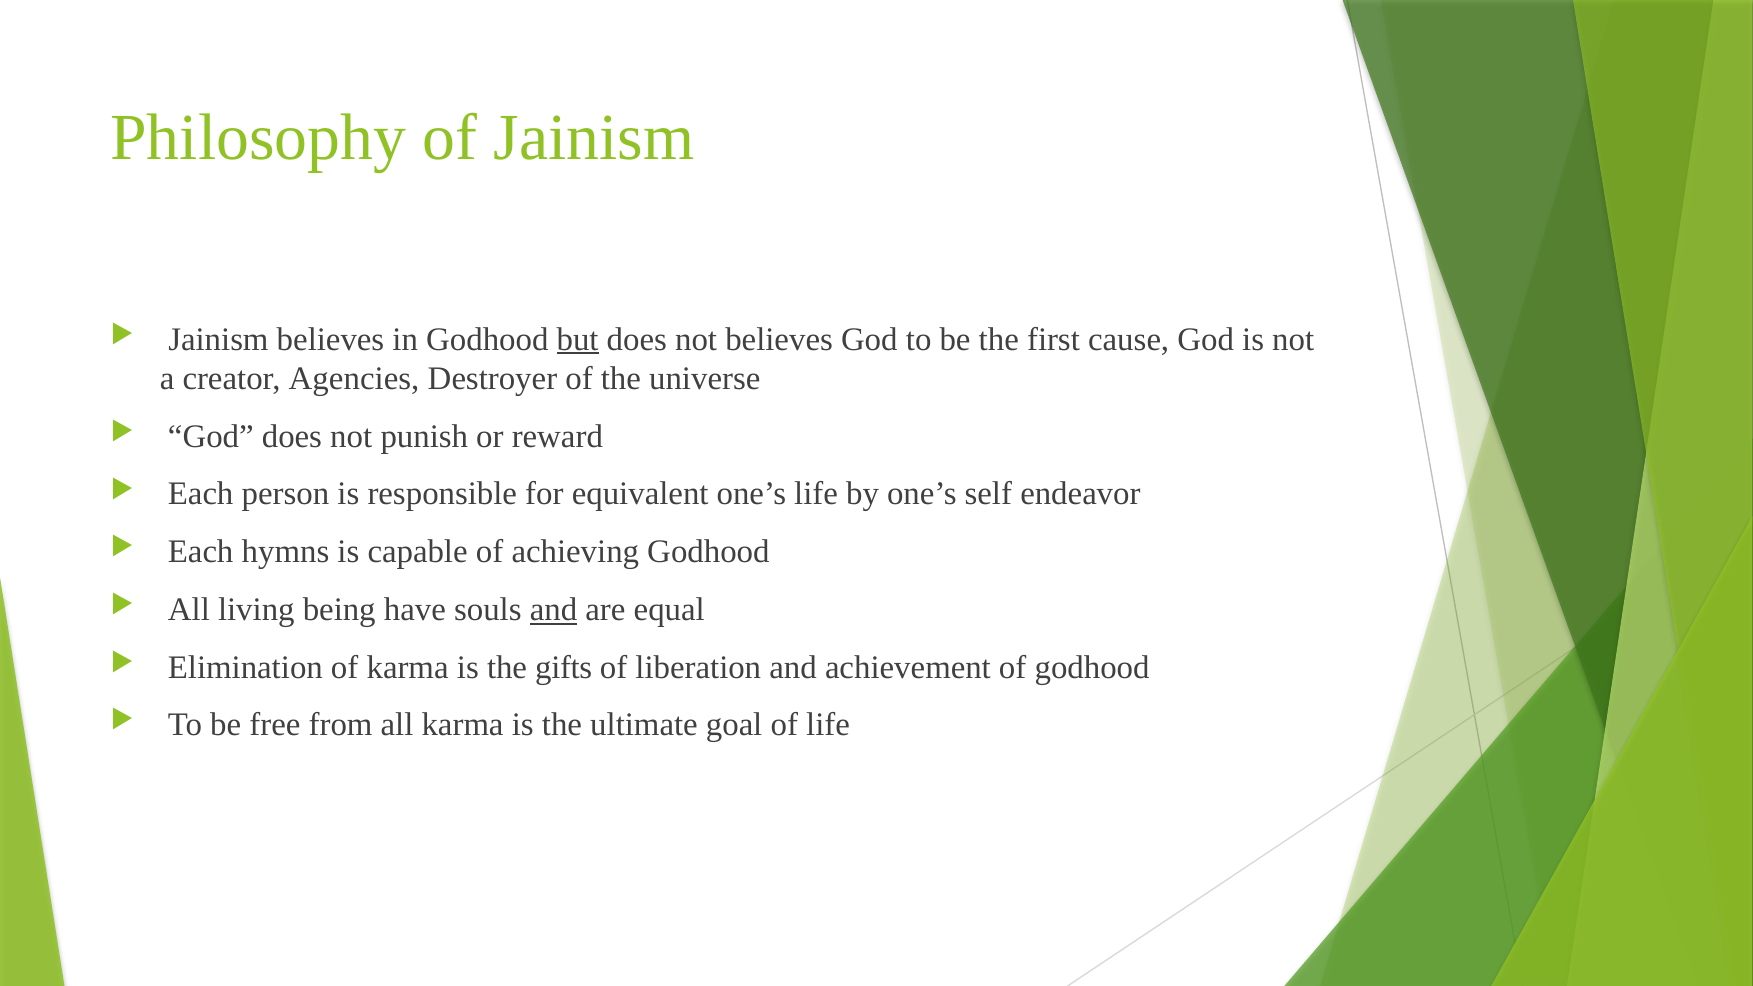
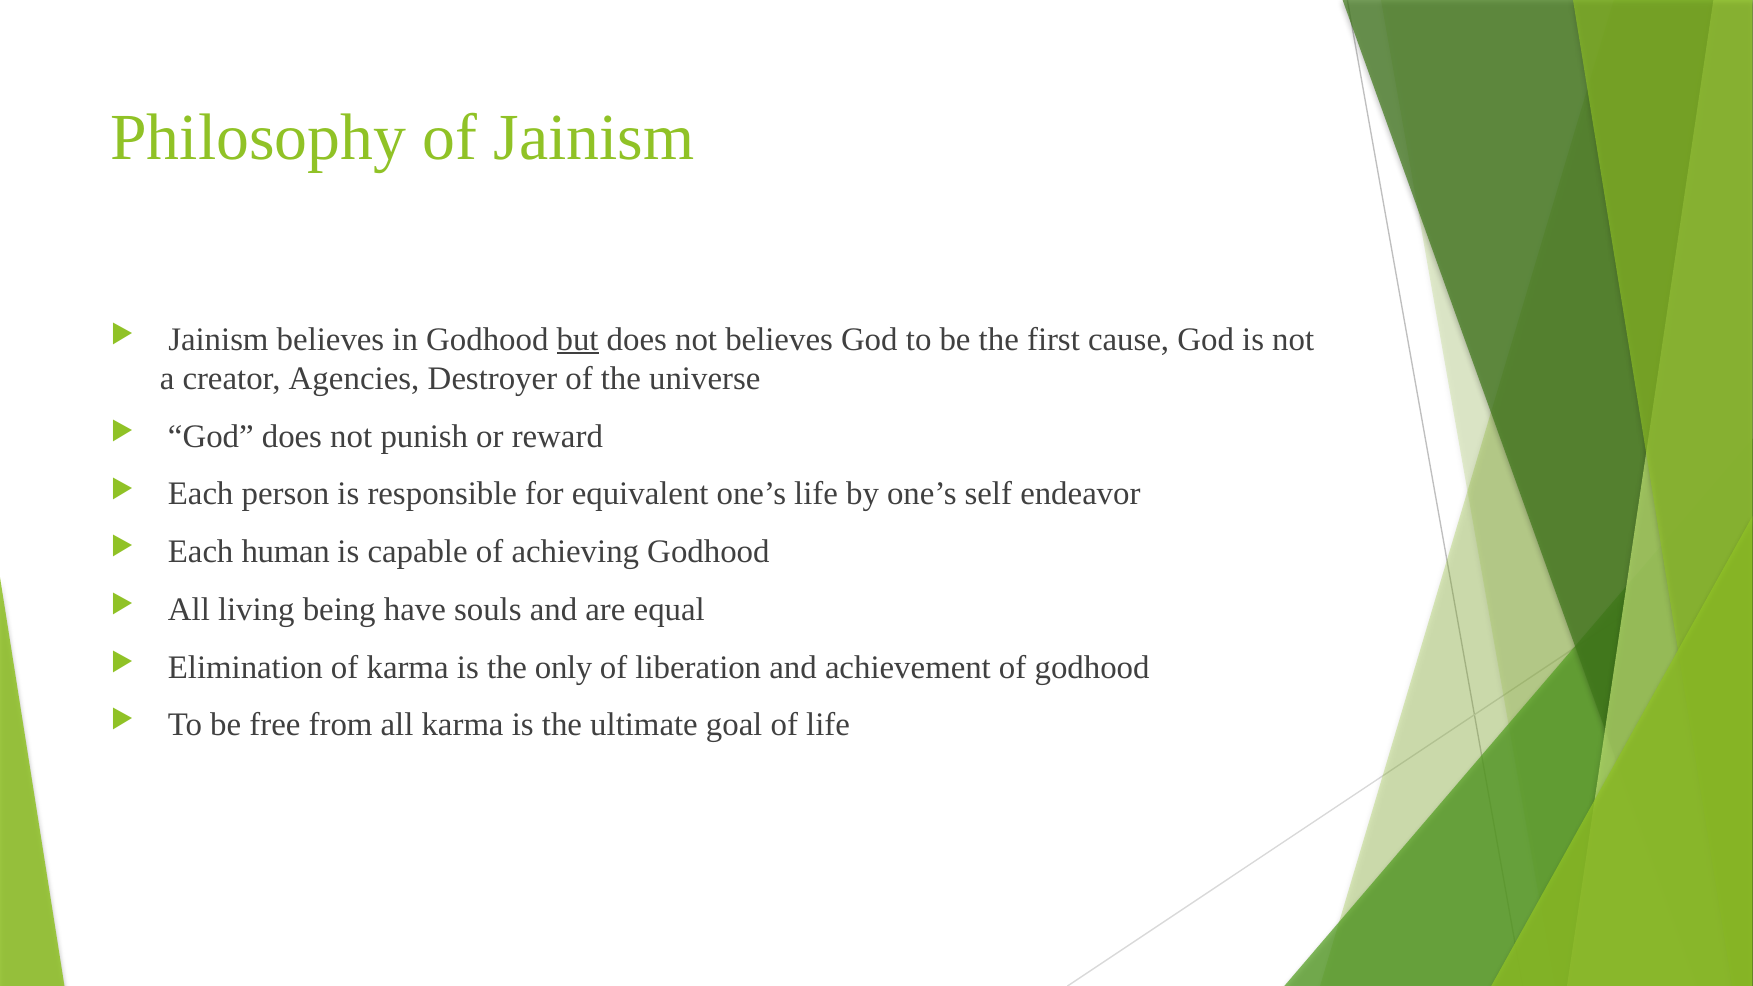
hymns: hymns -> human (286, 552)
and underline: present -> none (554, 610)
gifts: gifts -> only (564, 667)
